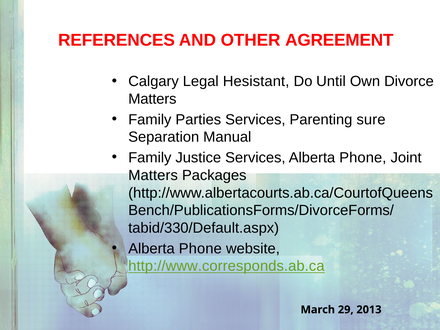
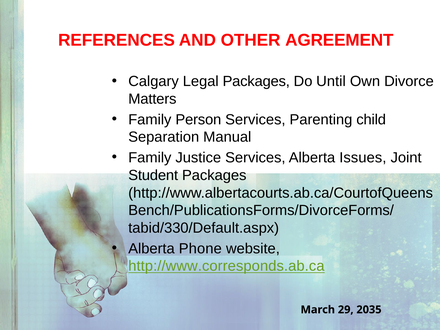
Legal Hesistant: Hesistant -> Packages (256, 81)
Parties: Parties -> Person (198, 120)
sure: sure -> child (371, 120)
Services Alberta Phone: Phone -> Issues (363, 158)
Matters: Matters -> Student (153, 175)
2013: 2013 -> 2035 (369, 310)
